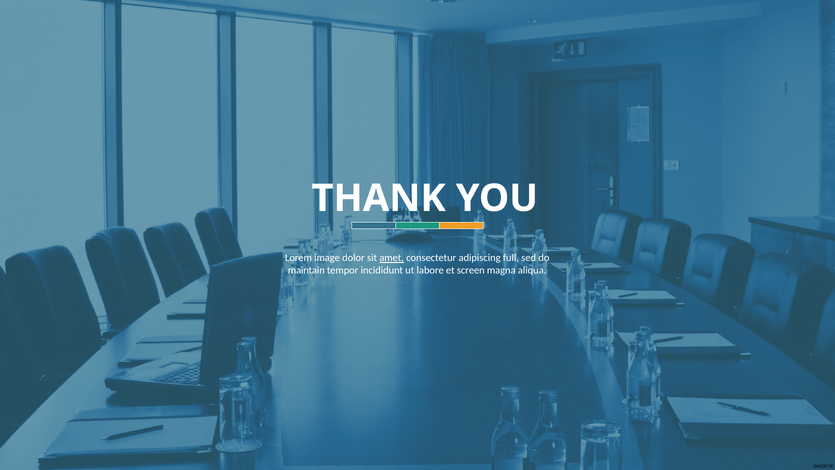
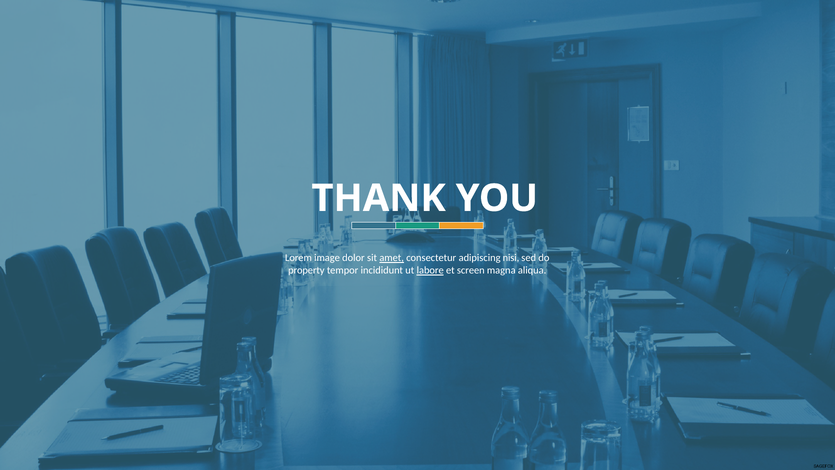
full: full -> nisi (511, 258)
maintain: maintain -> property (306, 270)
labore underline: none -> present (430, 270)
